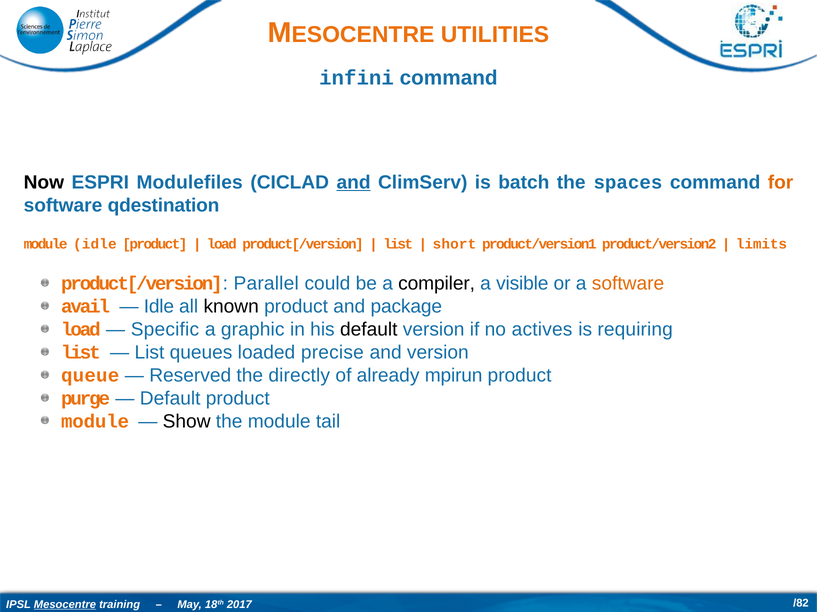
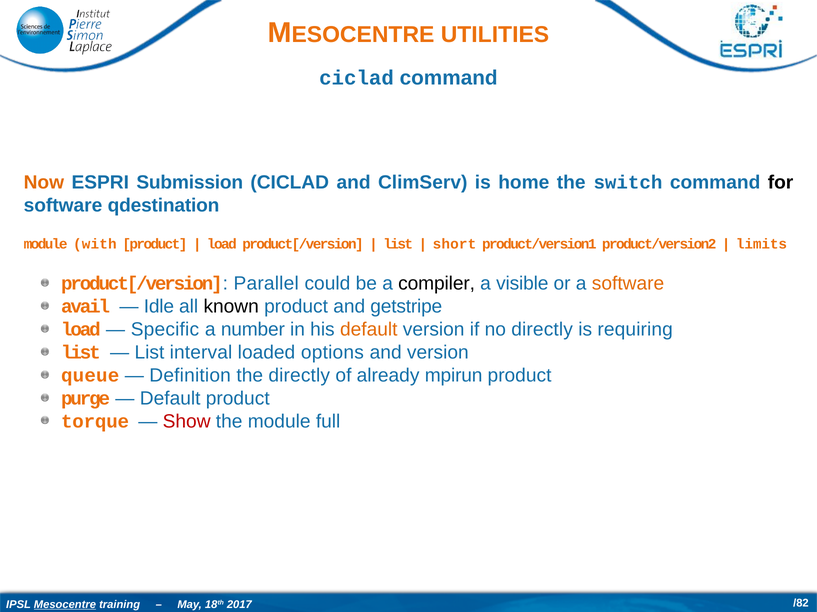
infini: infini -> ciclad (357, 78)
Now colour: black -> orange (44, 182)
Modulefiles: Modulefiles -> Submission (190, 182)
and underline: present -> none (354, 182)
batch: batch -> home (524, 182)
spaces: spaces -> switch (628, 182)
for colour: orange -> black (781, 182)
module idle: idle -> with (95, 244)
package: package -> getstripe (406, 307)
graphic: graphic -> number (253, 330)
default colour: black -> orange (369, 330)
no actives: actives -> directly (542, 330)
queues: queues -> interval (201, 353)
precise: precise -> options (332, 353)
Reserved: Reserved -> Definition (190, 376)
module: module -> torque (95, 422)
Show colour: black -> red (187, 422)
tail: tail -> full (328, 422)
